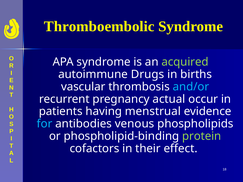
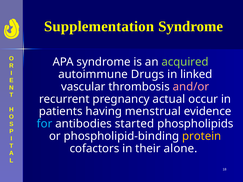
Thromboembolic: Thromboembolic -> Supplementation (99, 26)
births: births -> linked (196, 74)
and/or colour: light blue -> pink (191, 87)
venous: venous -> started (135, 124)
protein colour: light green -> yellow (202, 136)
effect: effect -> alone (181, 149)
